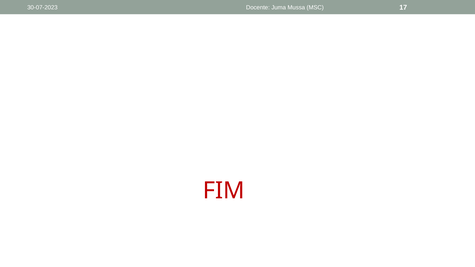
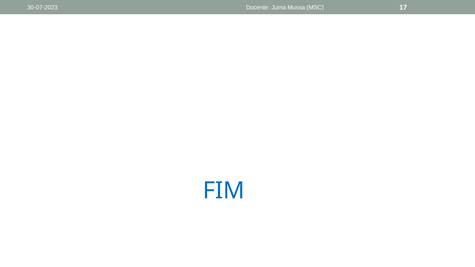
FIM colour: red -> blue (224, 191)
